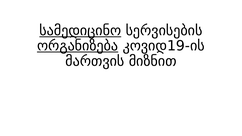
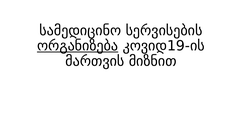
სამედიცინო underline: present -> none (80, 31)
